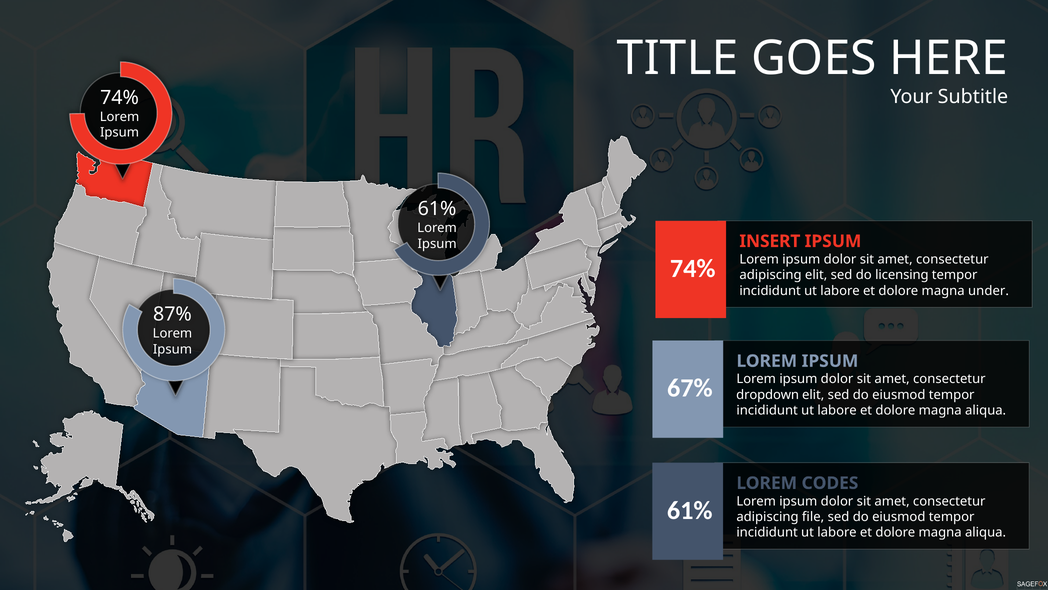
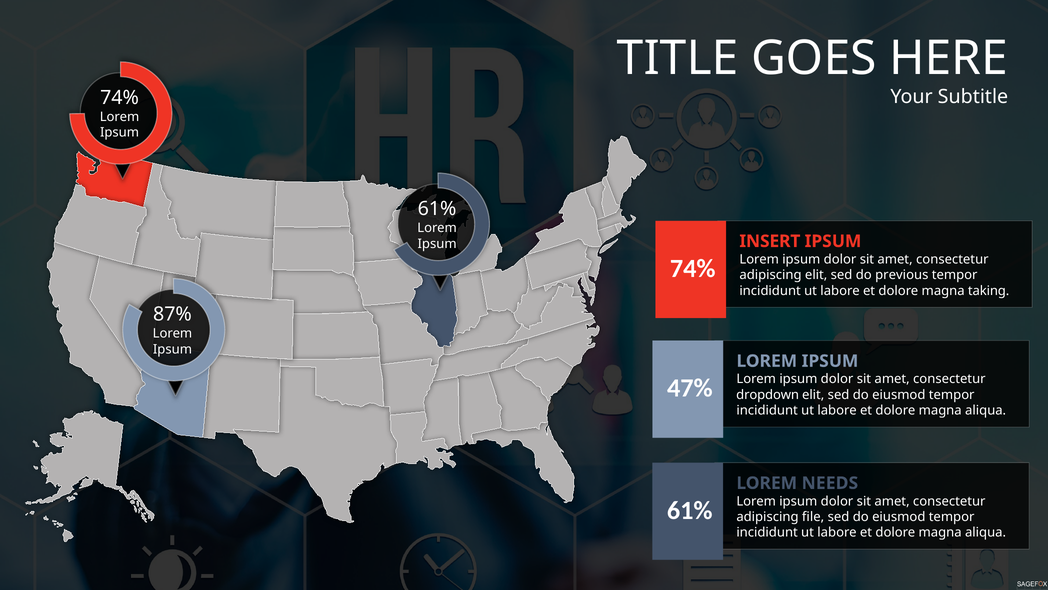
licensing: licensing -> previous (902, 275)
under: under -> taking (989, 291)
67%: 67% -> 47% (690, 388)
CODES: CODES -> NEEDS (830, 483)
